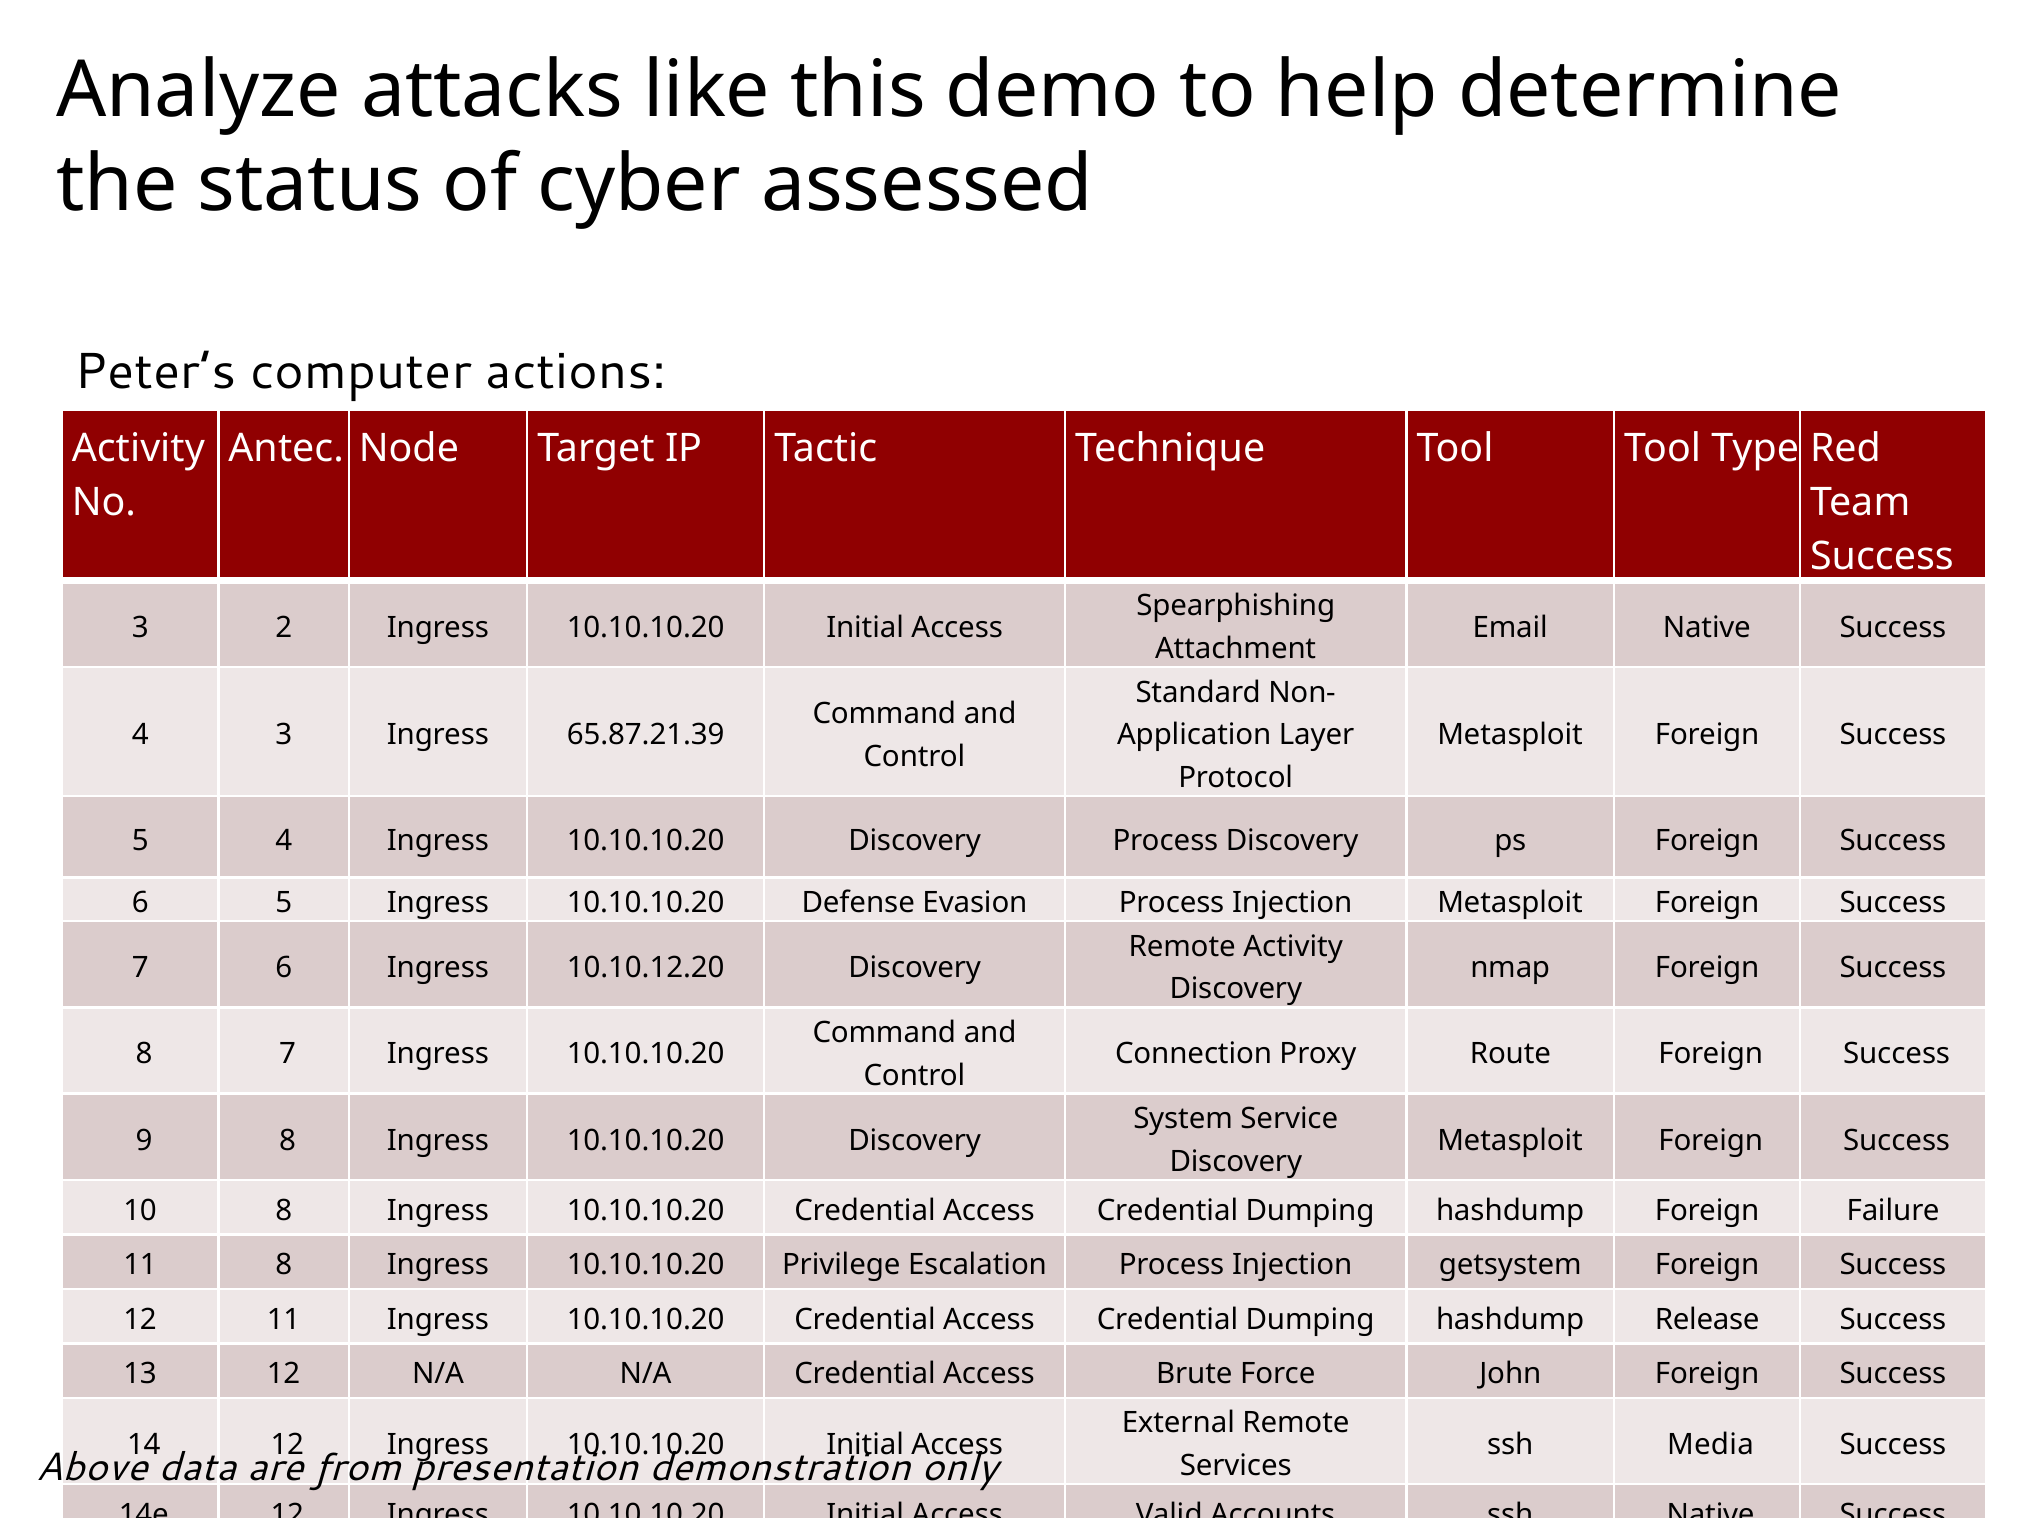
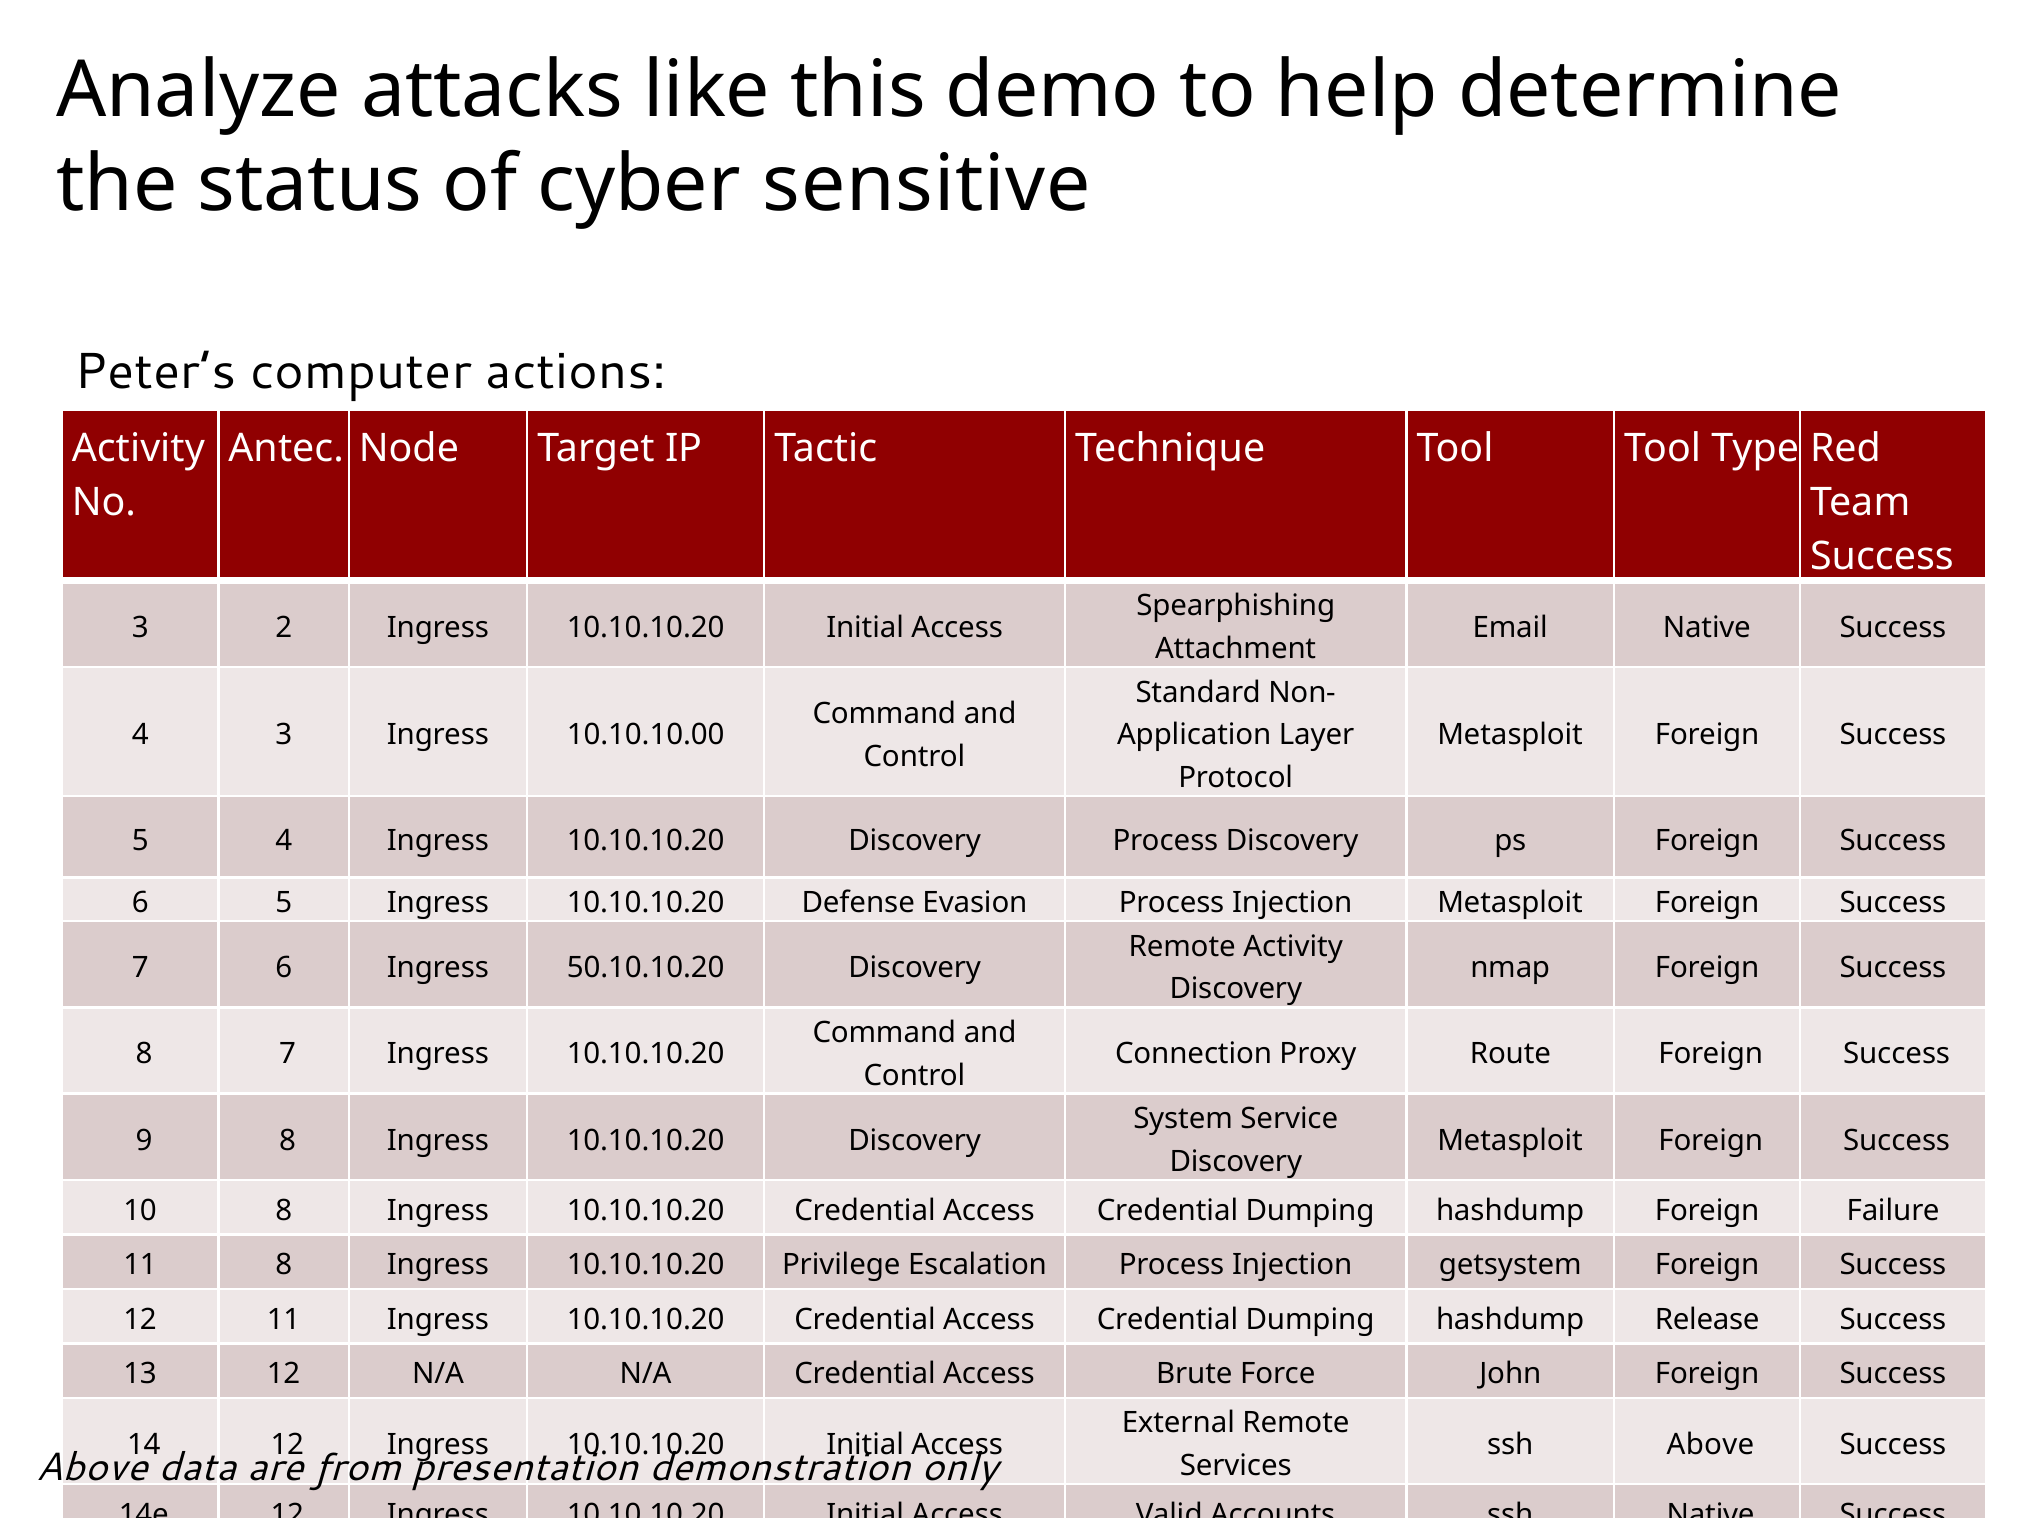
assessed: assessed -> sensitive (927, 185)
65.87.21.39: 65.87.21.39 -> 10.10.10.00 (646, 735)
10.10.12.20: 10.10.12.20 -> 50.10.10.20 (646, 968)
ssh Media: Media -> Above (1710, 1445)
